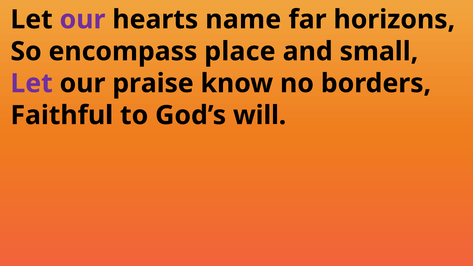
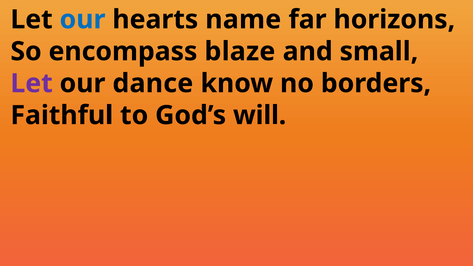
our colour: purple -> blue (83, 20)
place: place -> blaze (240, 51)
praise: praise -> dance (153, 83)
